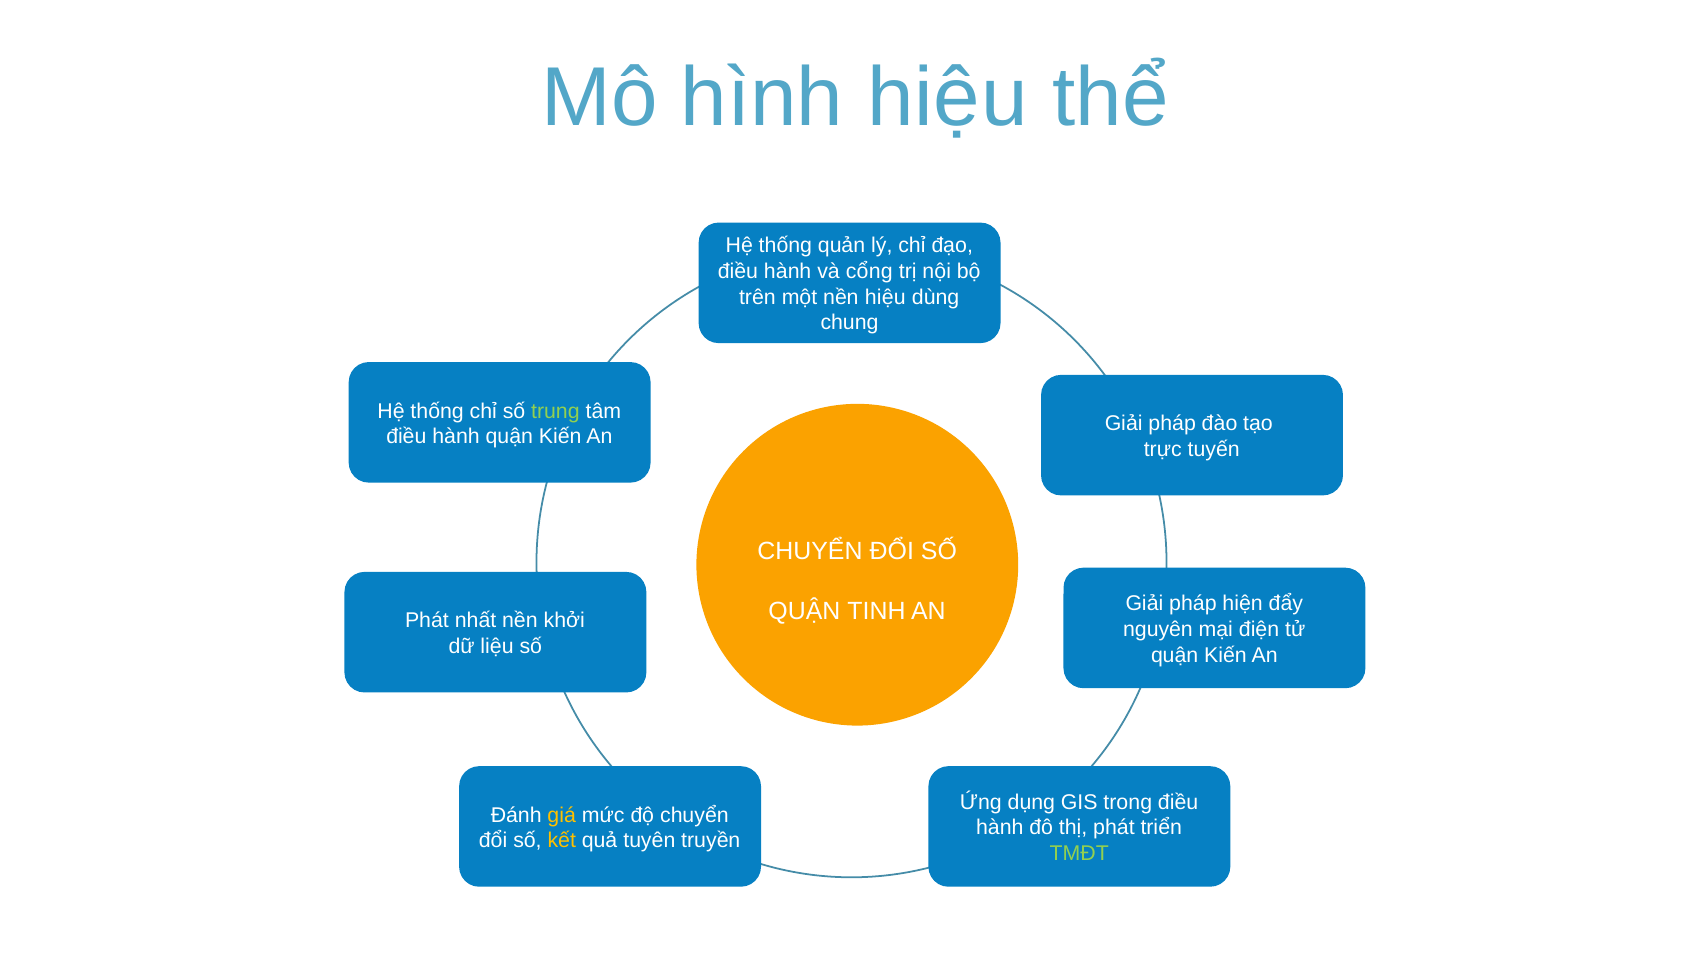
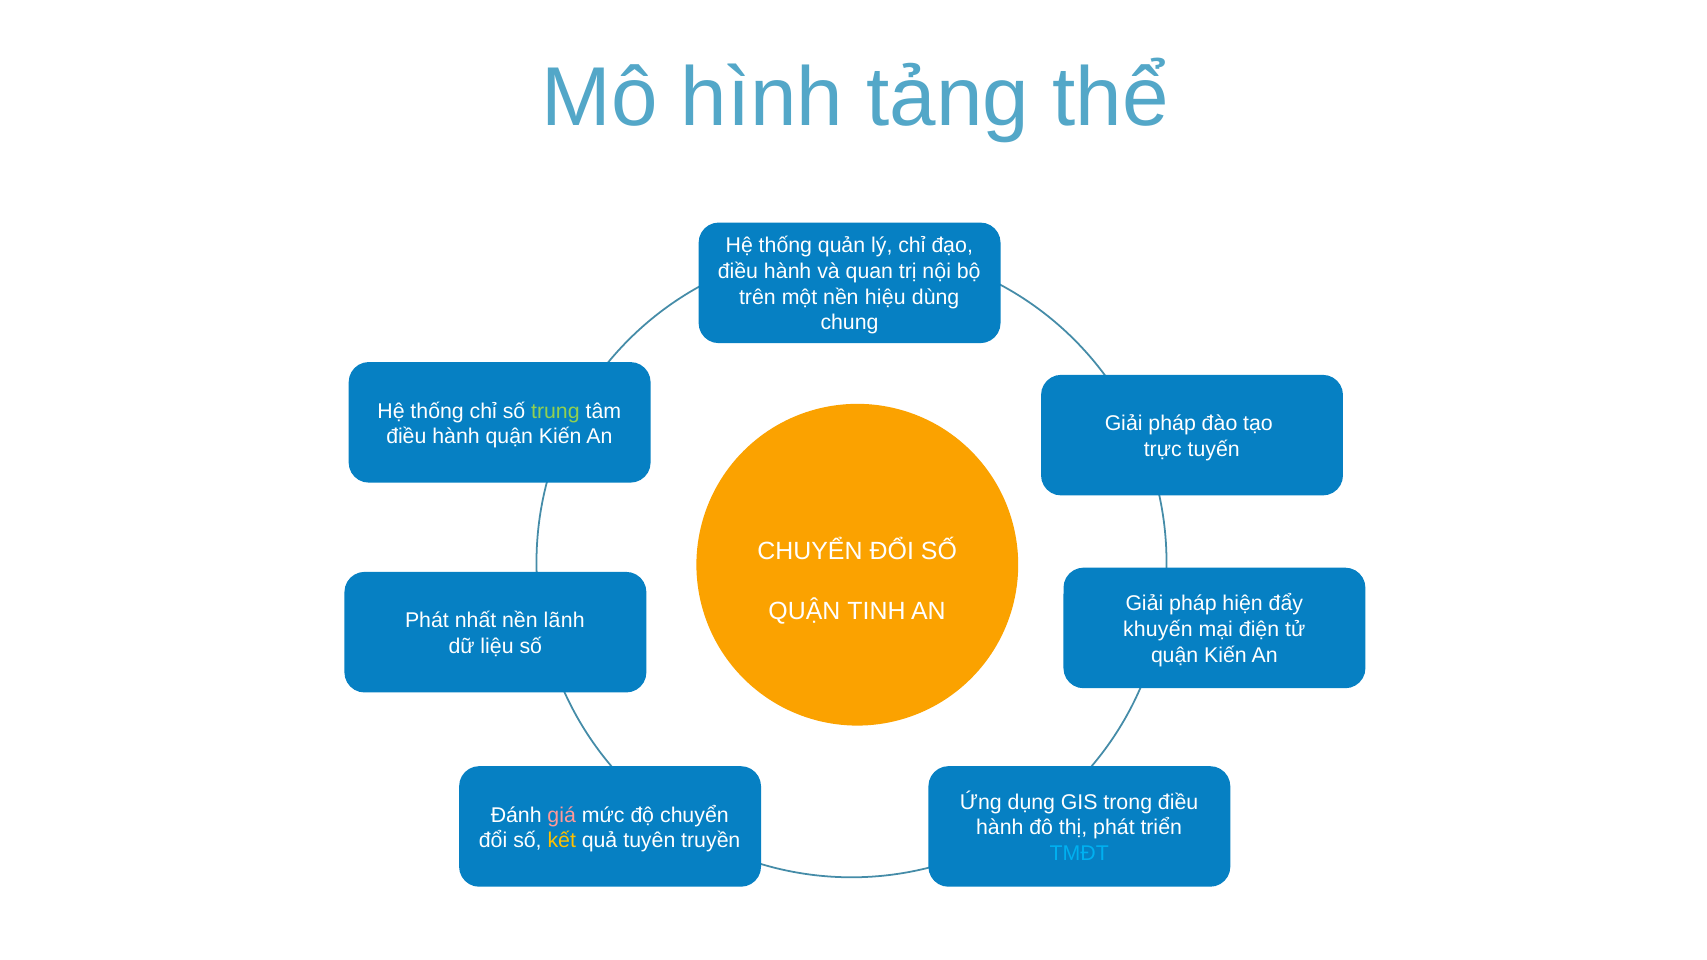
hình hiệu: hiệu -> tảng (948, 98)
cổng: cổng -> quan (869, 272)
khởi: khởi -> lãnh (564, 621)
nguyên: nguyên -> khuyến (1158, 630)
giá colour: yellow -> pink (562, 815)
TMĐT colour: light green -> light blue (1079, 854)
